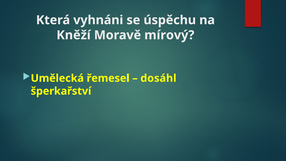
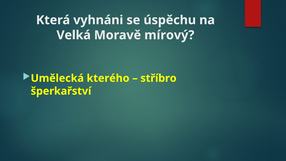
Kněží: Kněží -> Velká (74, 35)
řemesel: řemesel -> kterého (108, 78)
dosáhl: dosáhl -> stříbro (158, 78)
